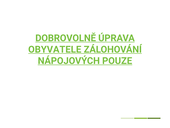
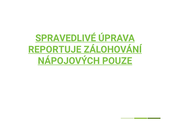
DOBROVOLNĚ: DOBROVOLNĚ -> SPRAVEDLIVÉ (66, 38)
OBYVATELE: OBYVATELE -> REPORTUJE (55, 49)
